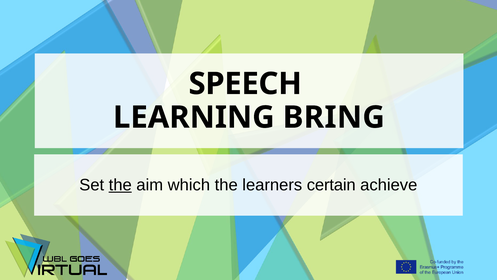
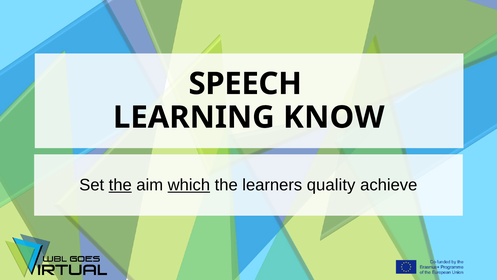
BRING: BRING -> KNOW (334, 117)
which underline: none -> present (189, 185)
certain: certain -> quality (331, 185)
